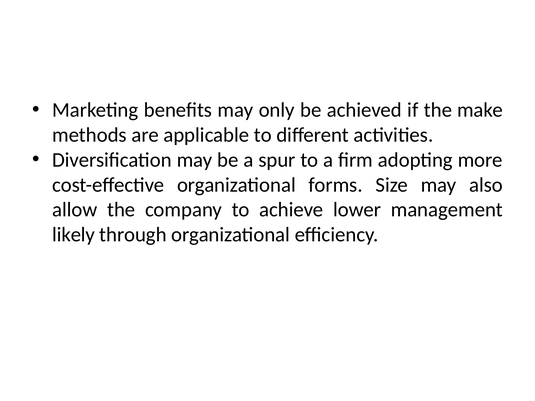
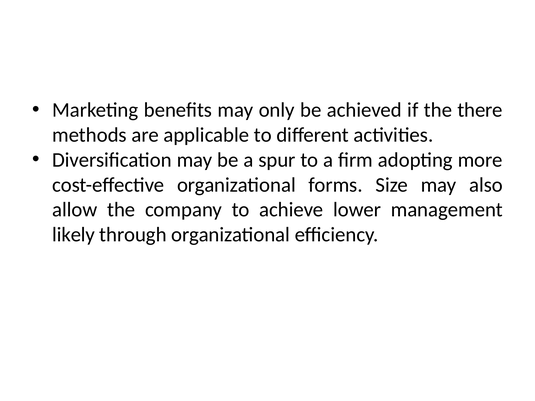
make: make -> there (480, 110)
